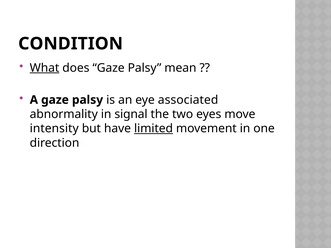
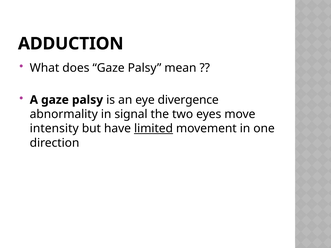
CONDITION: CONDITION -> ADDUCTION (71, 44)
What underline: present -> none (44, 68)
associated: associated -> divergence (188, 100)
